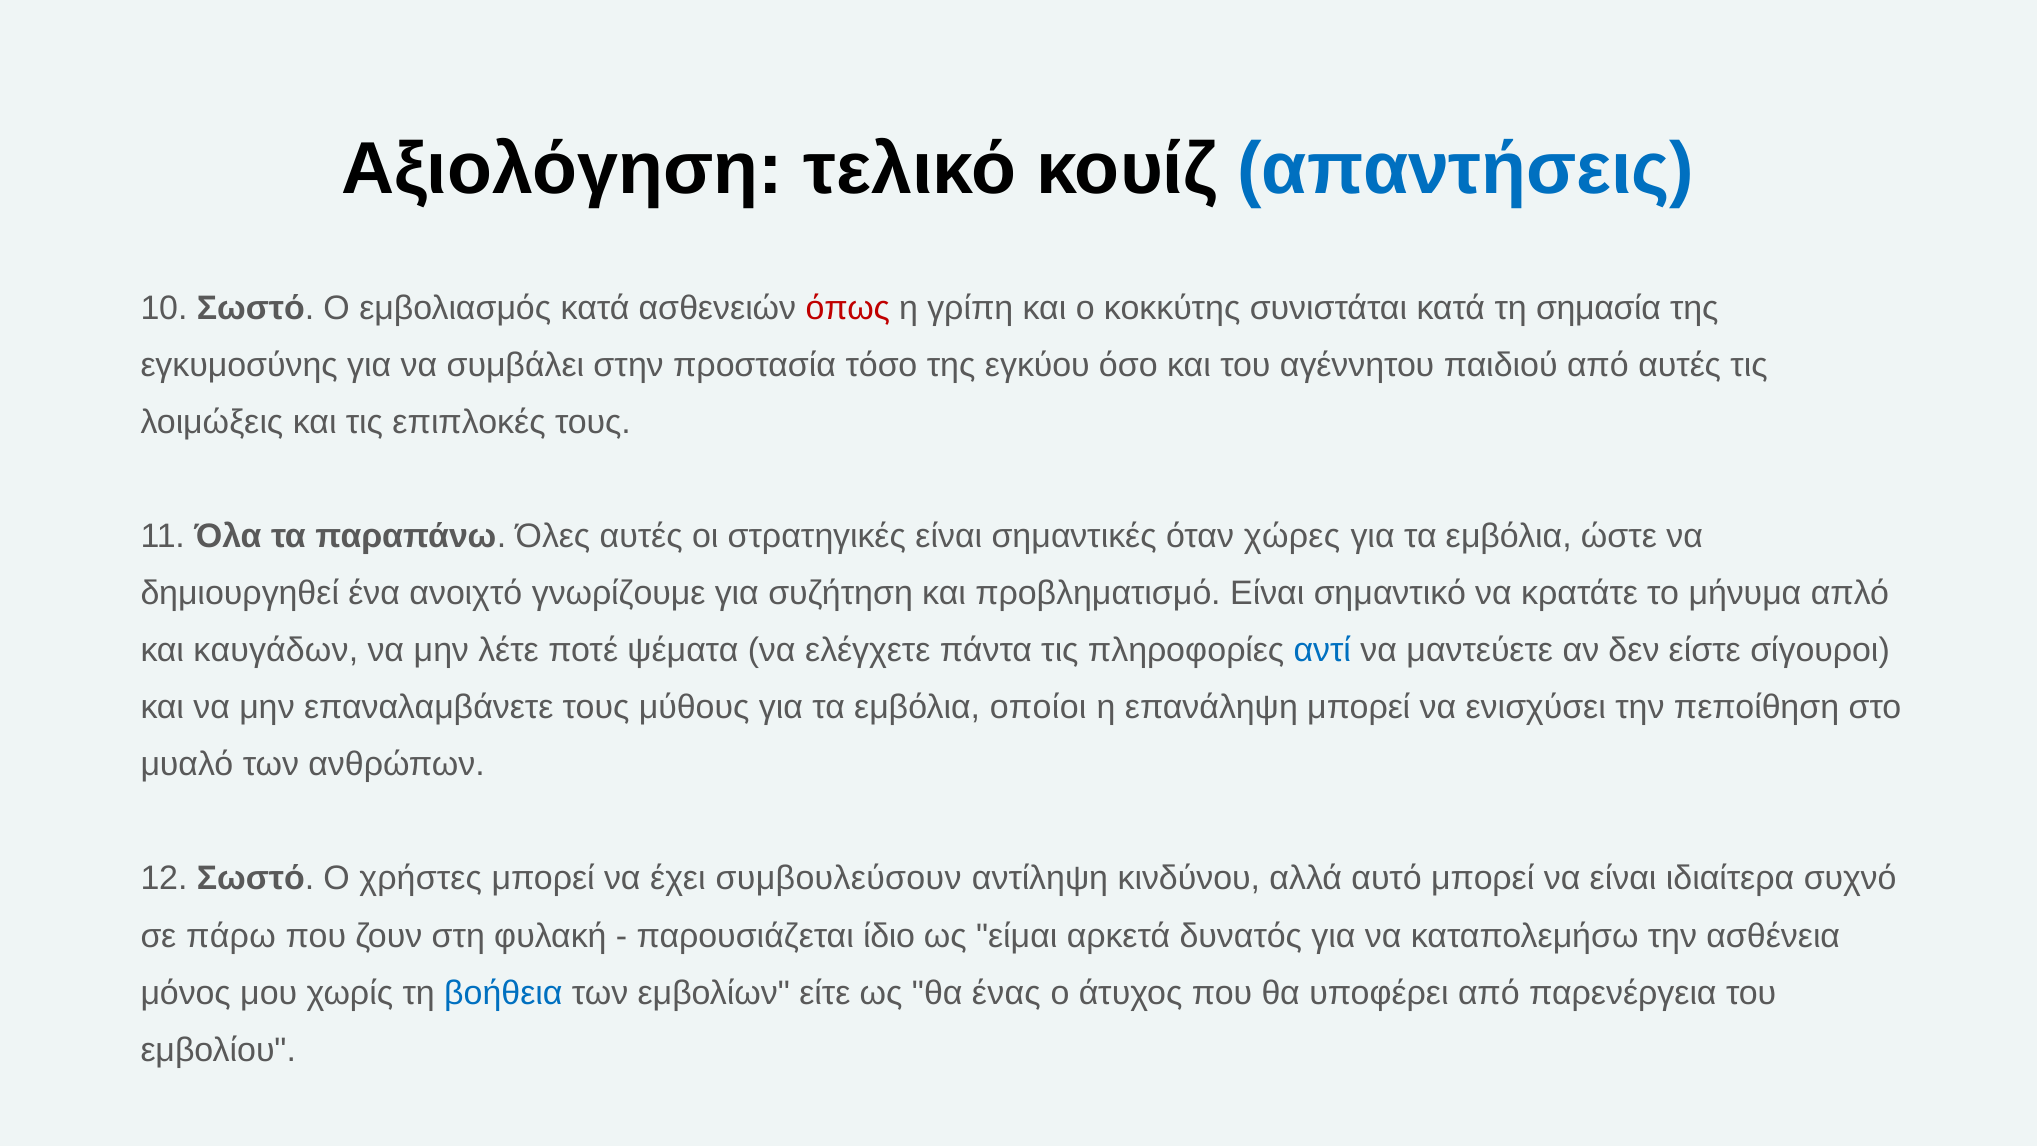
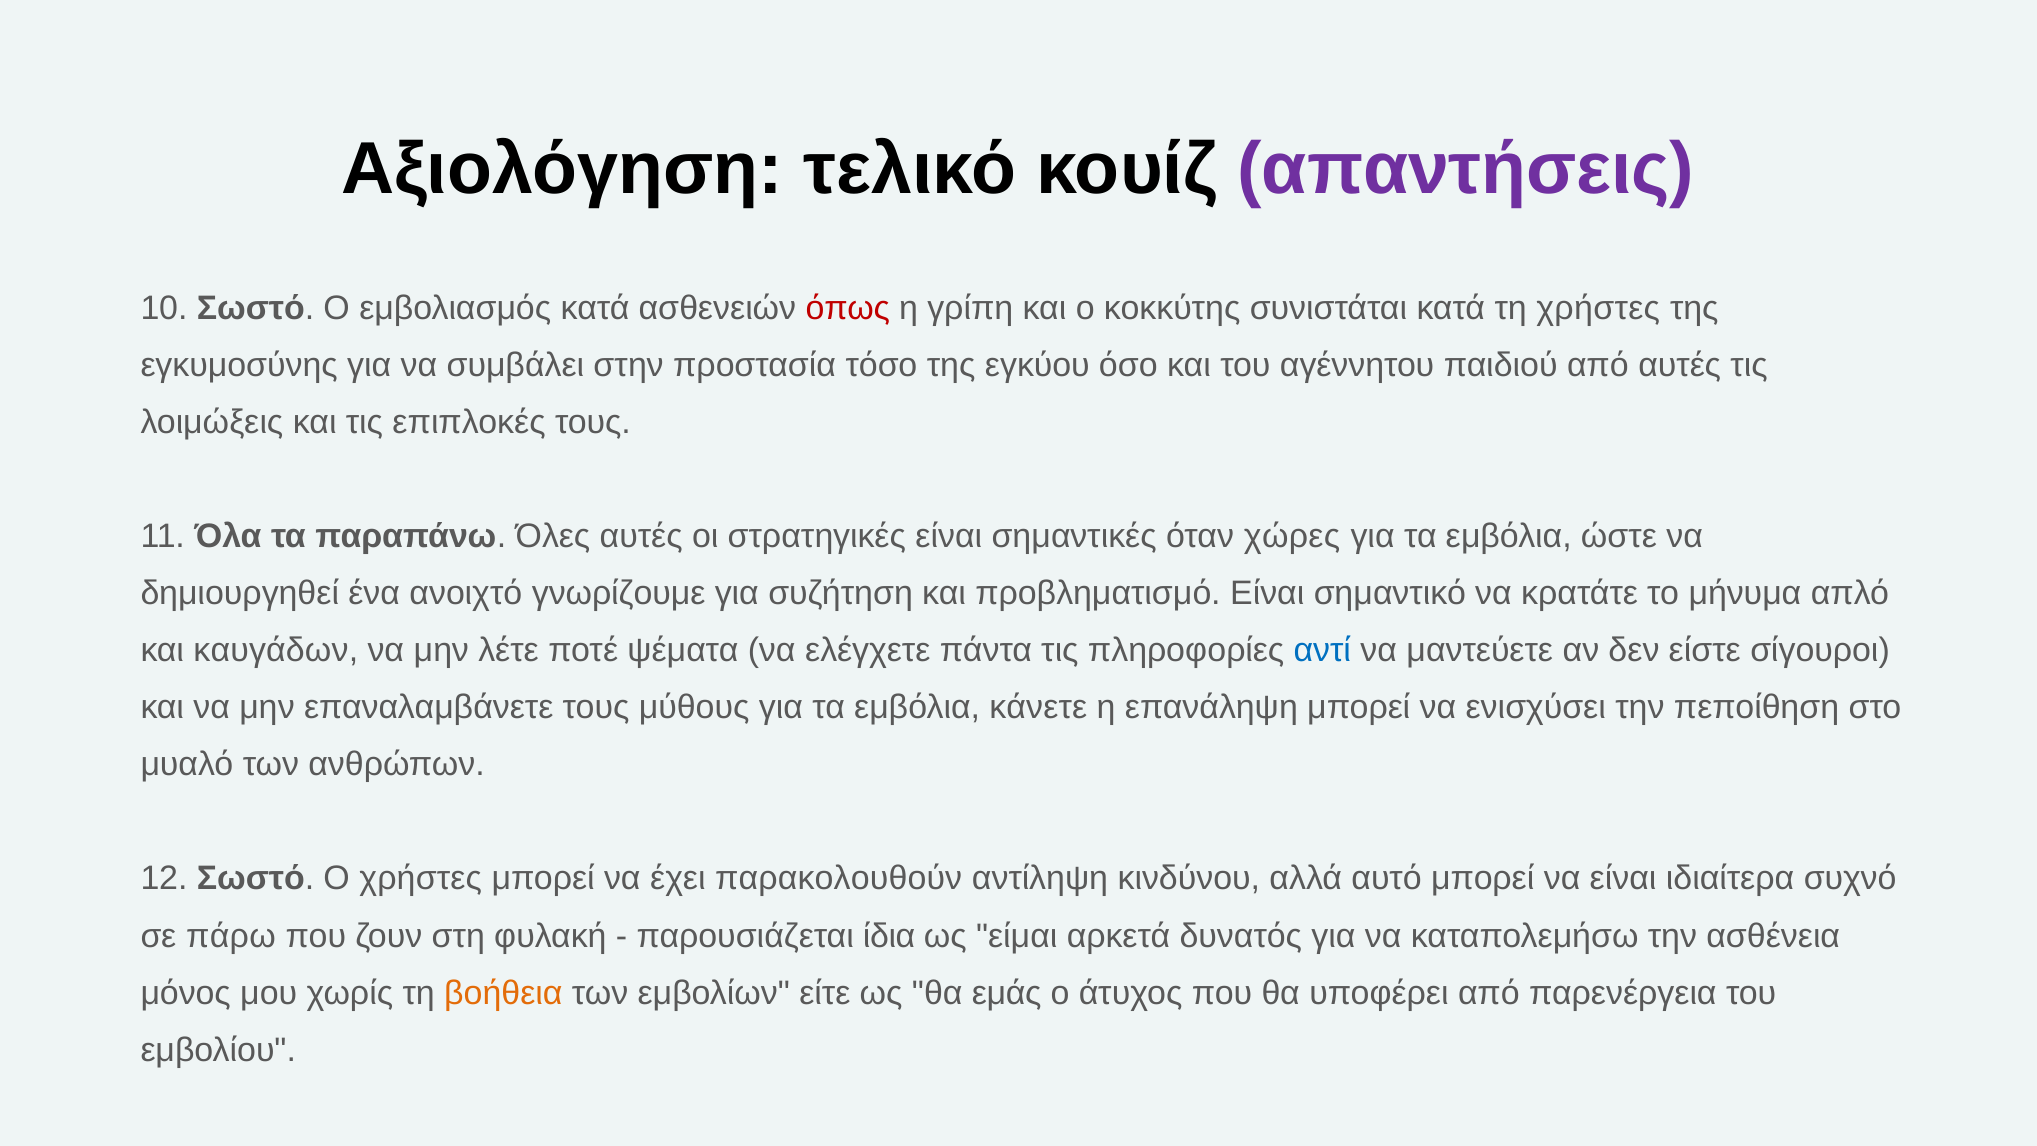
απαντήσεις colour: blue -> purple (1466, 169)
τη σημασία: σημασία -> χρήστες (1598, 308)
οποίοι: οποίοι -> κάνετε (1038, 708)
συμβουλεύσουν: συμβουλεύσουν -> παρακολουθούν (839, 879)
ίδιο: ίδιο -> ίδια (889, 936)
βοήθεια colour: blue -> orange (503, 993)
ένας: ένας -> εμάς (1007, 993)
